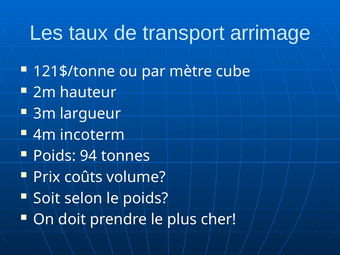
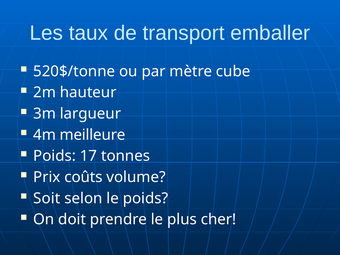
arrimage: arrimage -> emballer (270, 33)
121$/tonne: 121$/tonne -> 520$/tonne (74, 71)
incoterm: incoterm -> meilleure (93, 135)
94: 94 -> 17 (88, 156)
